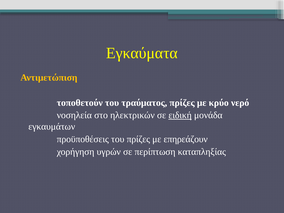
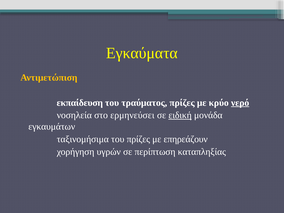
τοποθετούν: τοποθετούν -> εκπαίδευση (80, 103)
νερό underline: none -> present (240, 103)
ηλεκτρικών: ηλεκτρικών -> ερμηνεύσει (132, 115)
προϋποθέσεις: προϋποθέσεις -> ταξινομήσιμα (83, 139)
